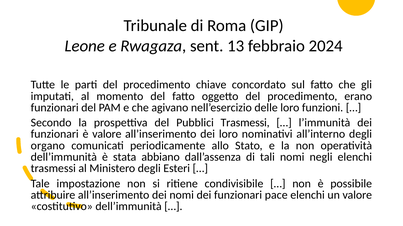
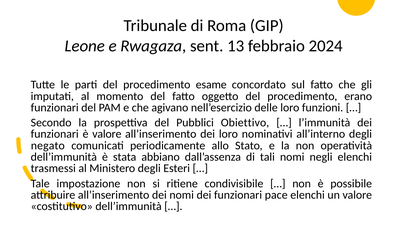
chiave: chiave -> esame (211, 85)
Pubblici Trasmessi: Trasmessi -> Obiettivo (245, 123)
organo: organo -> negato (48, 146)
